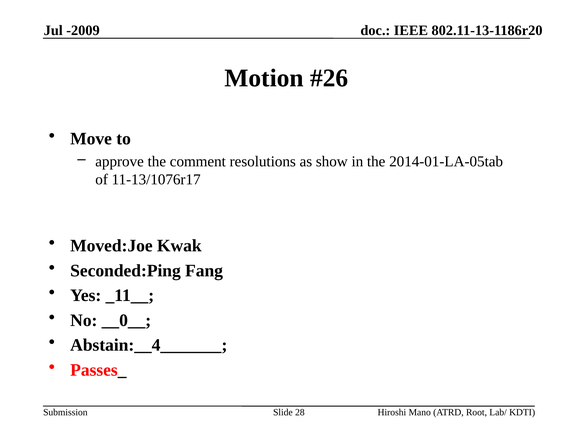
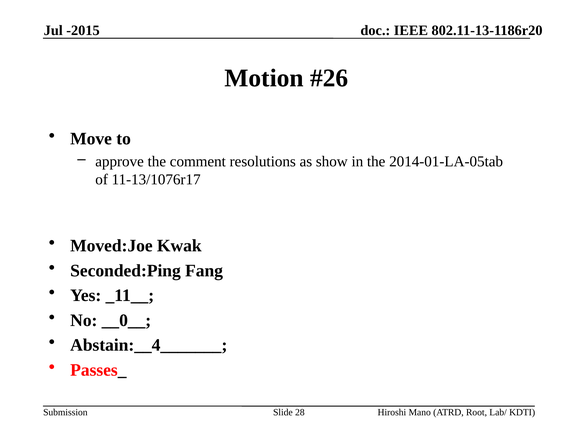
-2009: -2009 -> -2015 (83, 31)
